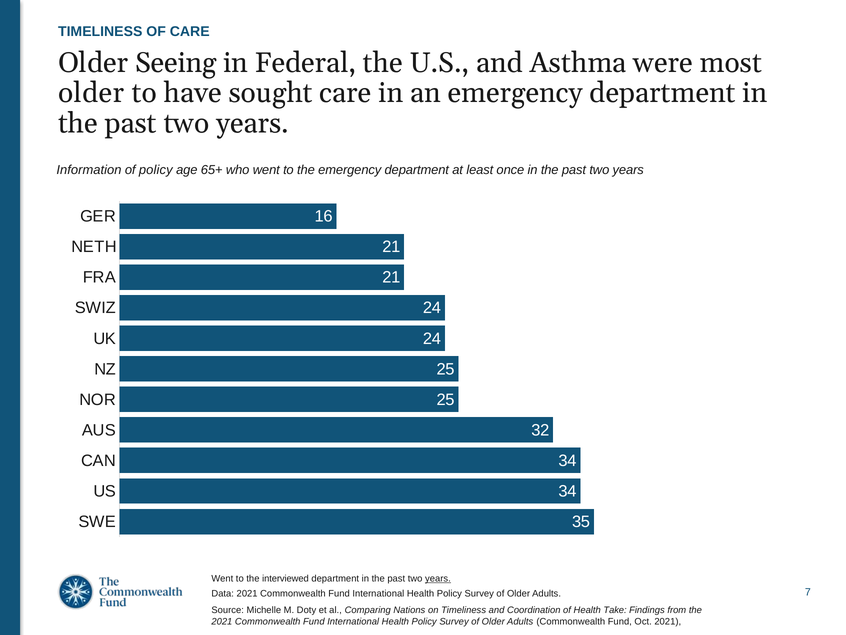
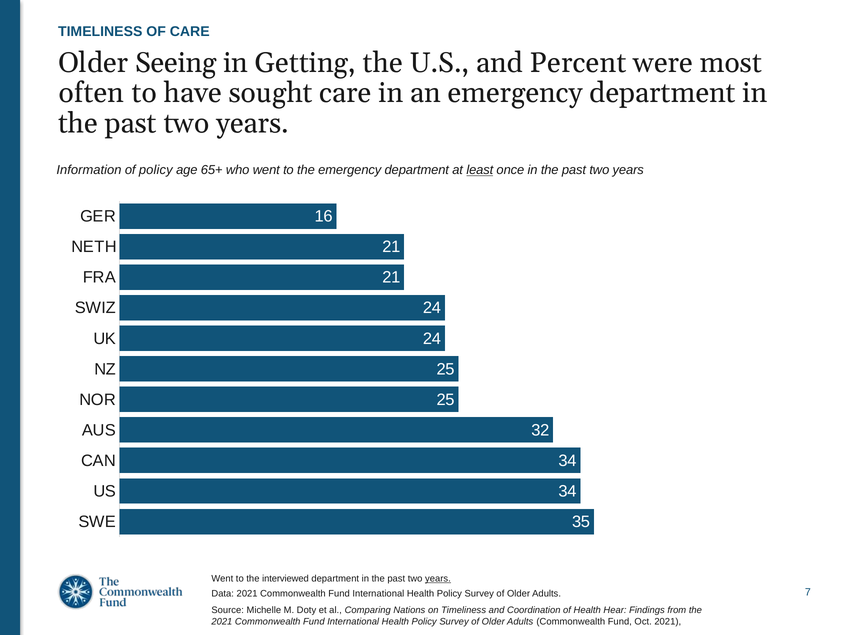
Federal: Federal -> Getting (305, 63)
Asthma: Asthma -> Percent (578, 63)
older: older -> often (91, 93)
least underline: none -> present (480, 170)
Take: Take -> Hear (615, 610)
